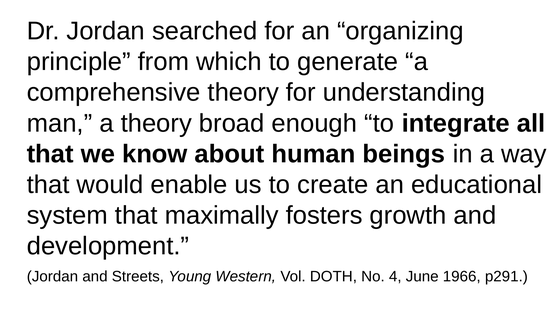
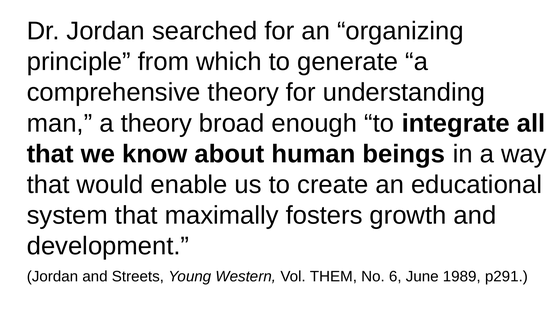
DOTH: DOTH -> THEM (333, 277)
4: 4 -> 6 (395, 277)
1966: 1966 -> 1989 (462, 277)
